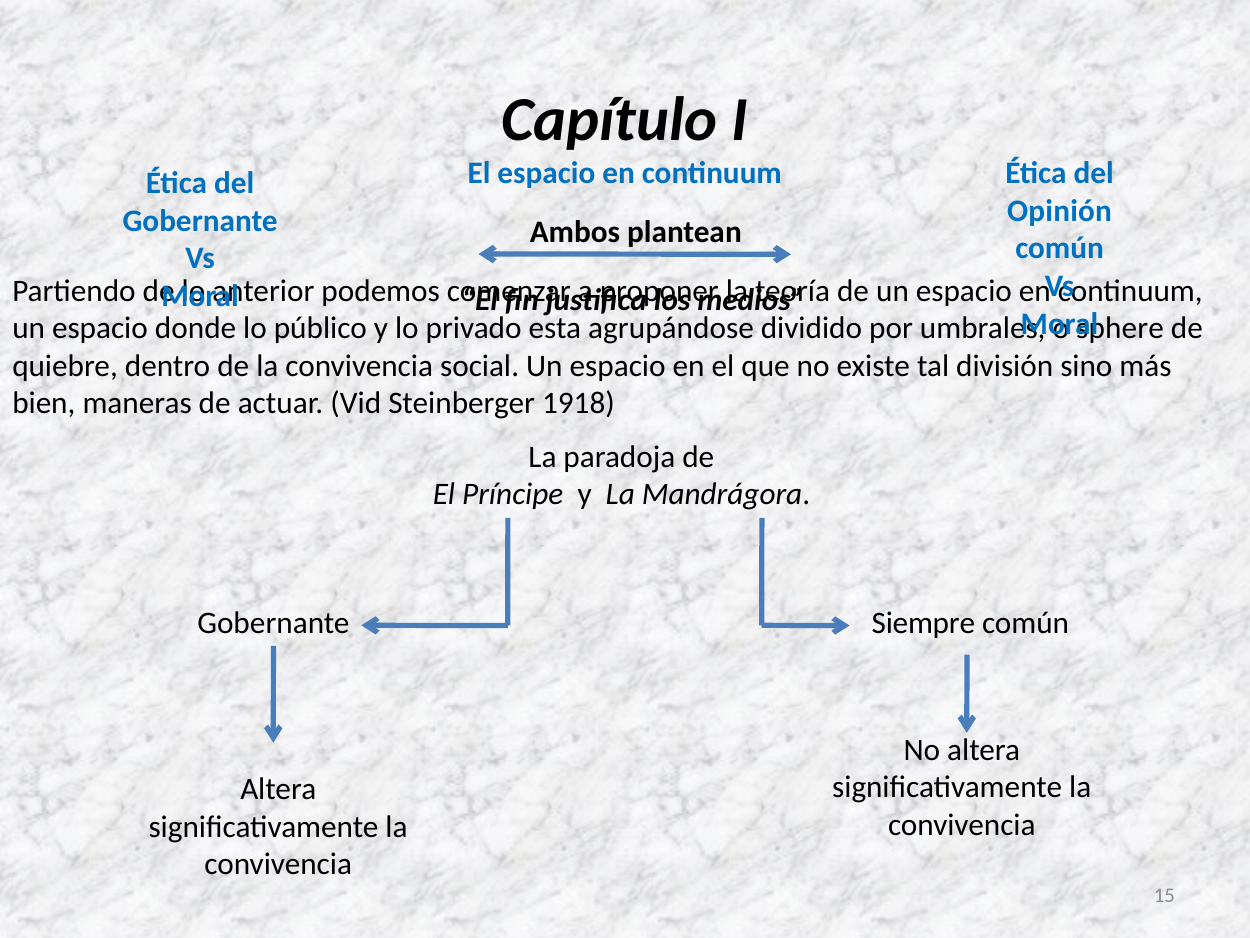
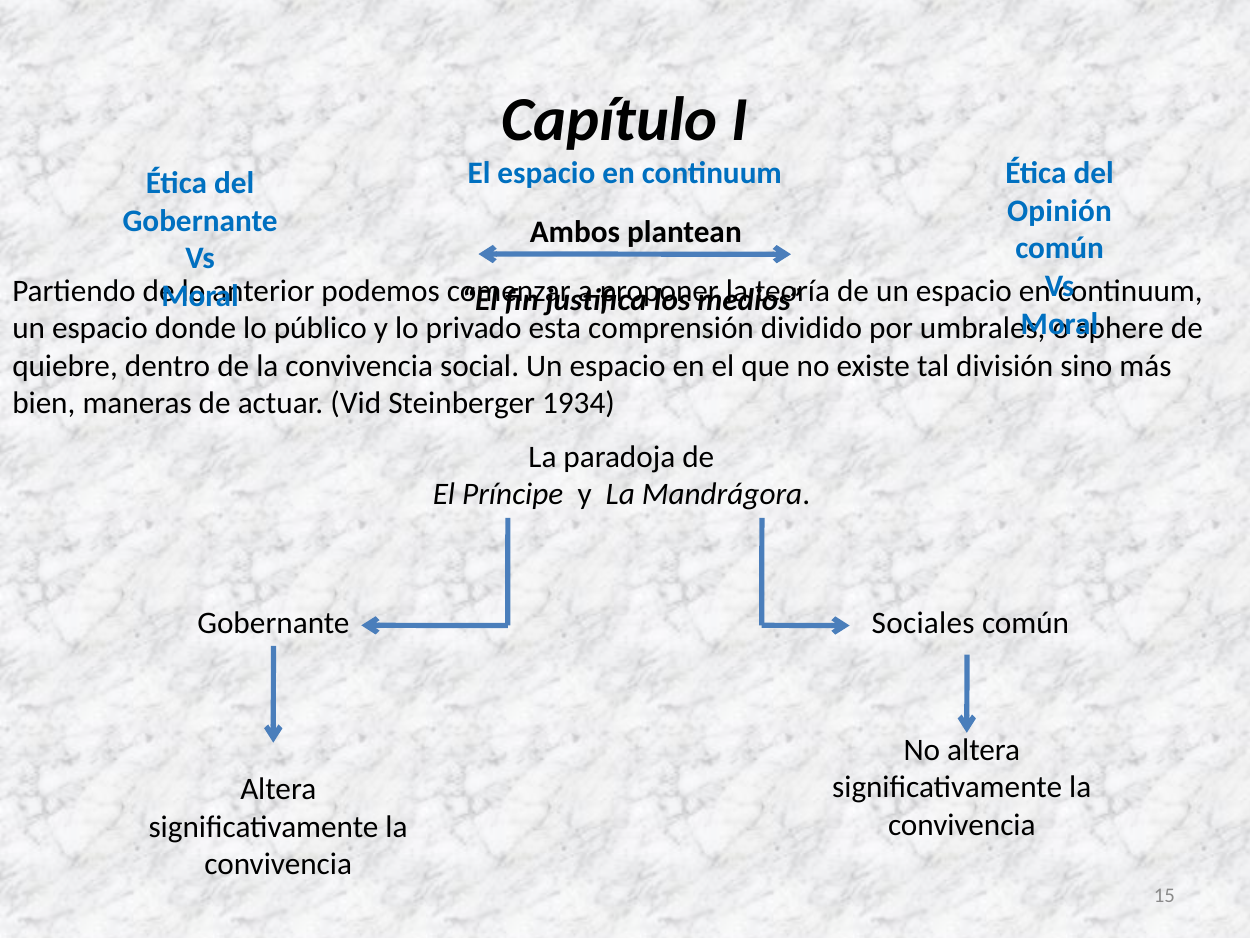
agrupándose: agrupándose -> comprensión (671, 328)
1918: 1918 -> 1934 (578, 403)
Siempre: Siempre -> Sociales (923, 623)
